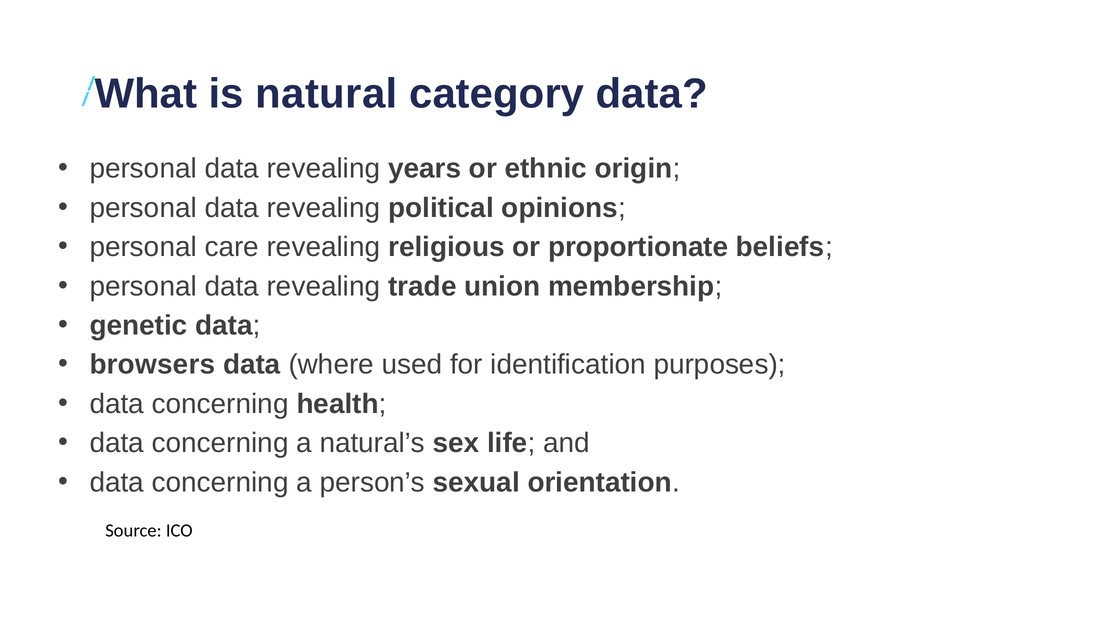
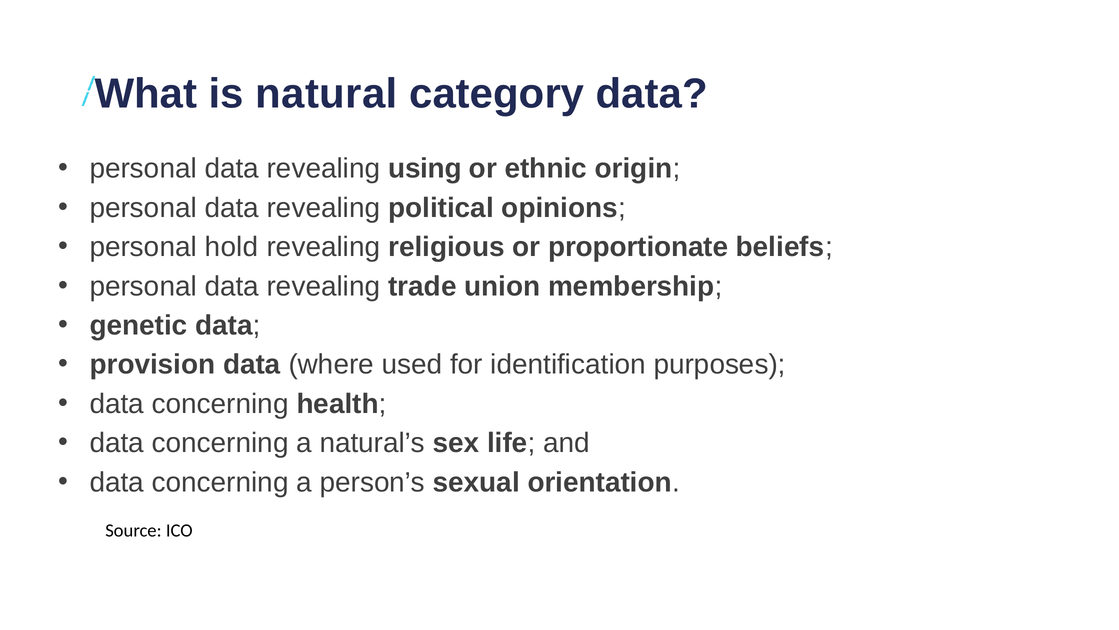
years: years -> using (425, 169)
care: care -> hold (232, 247)
browsers: browsers -> provision (153, 364)
